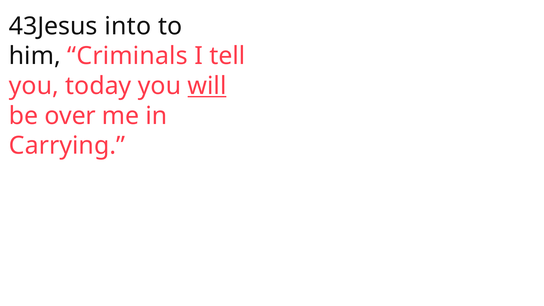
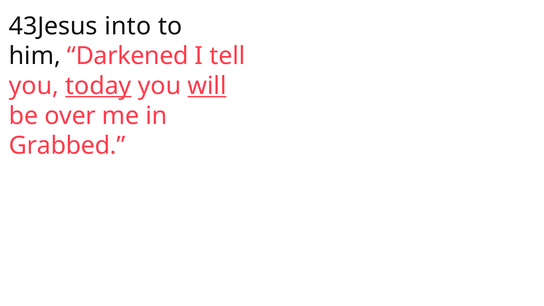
Criminals: Criminals -> Darkened (128, 56)
today underline: none -> present (98, 86)
Carrying: Carrying -> Grabbed (67, 146)
